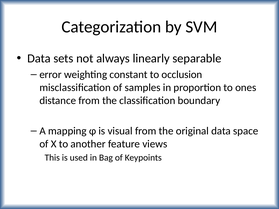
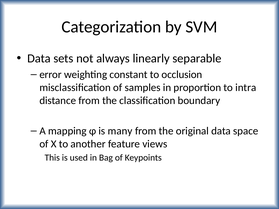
ones: ones -> intra (246, 88)
visual: visual -> many (120, 131)
